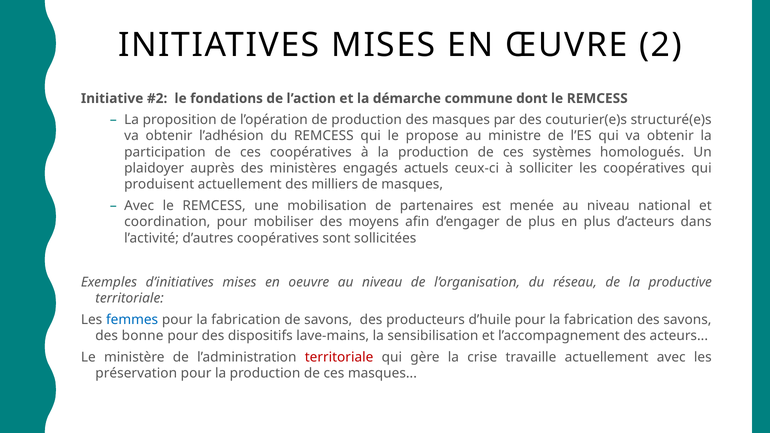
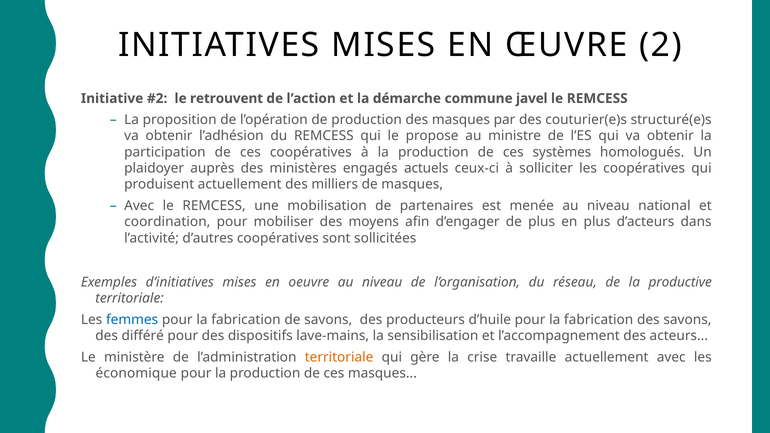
fondations: fondations -> retrouvent (227, 98)
dont: dont -> javel (532, 98)
bonne: bonne -> différé (143, 336)
territoriale colour: red -> orange (339, 357)
préservation: préservation -> économique (136, 373)
